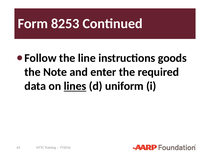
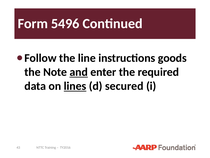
8253: 8253 -> 5496 (65, 24)
and underline: none -> present (79, 72)
uniform: uniform -> secured (124, 86)
